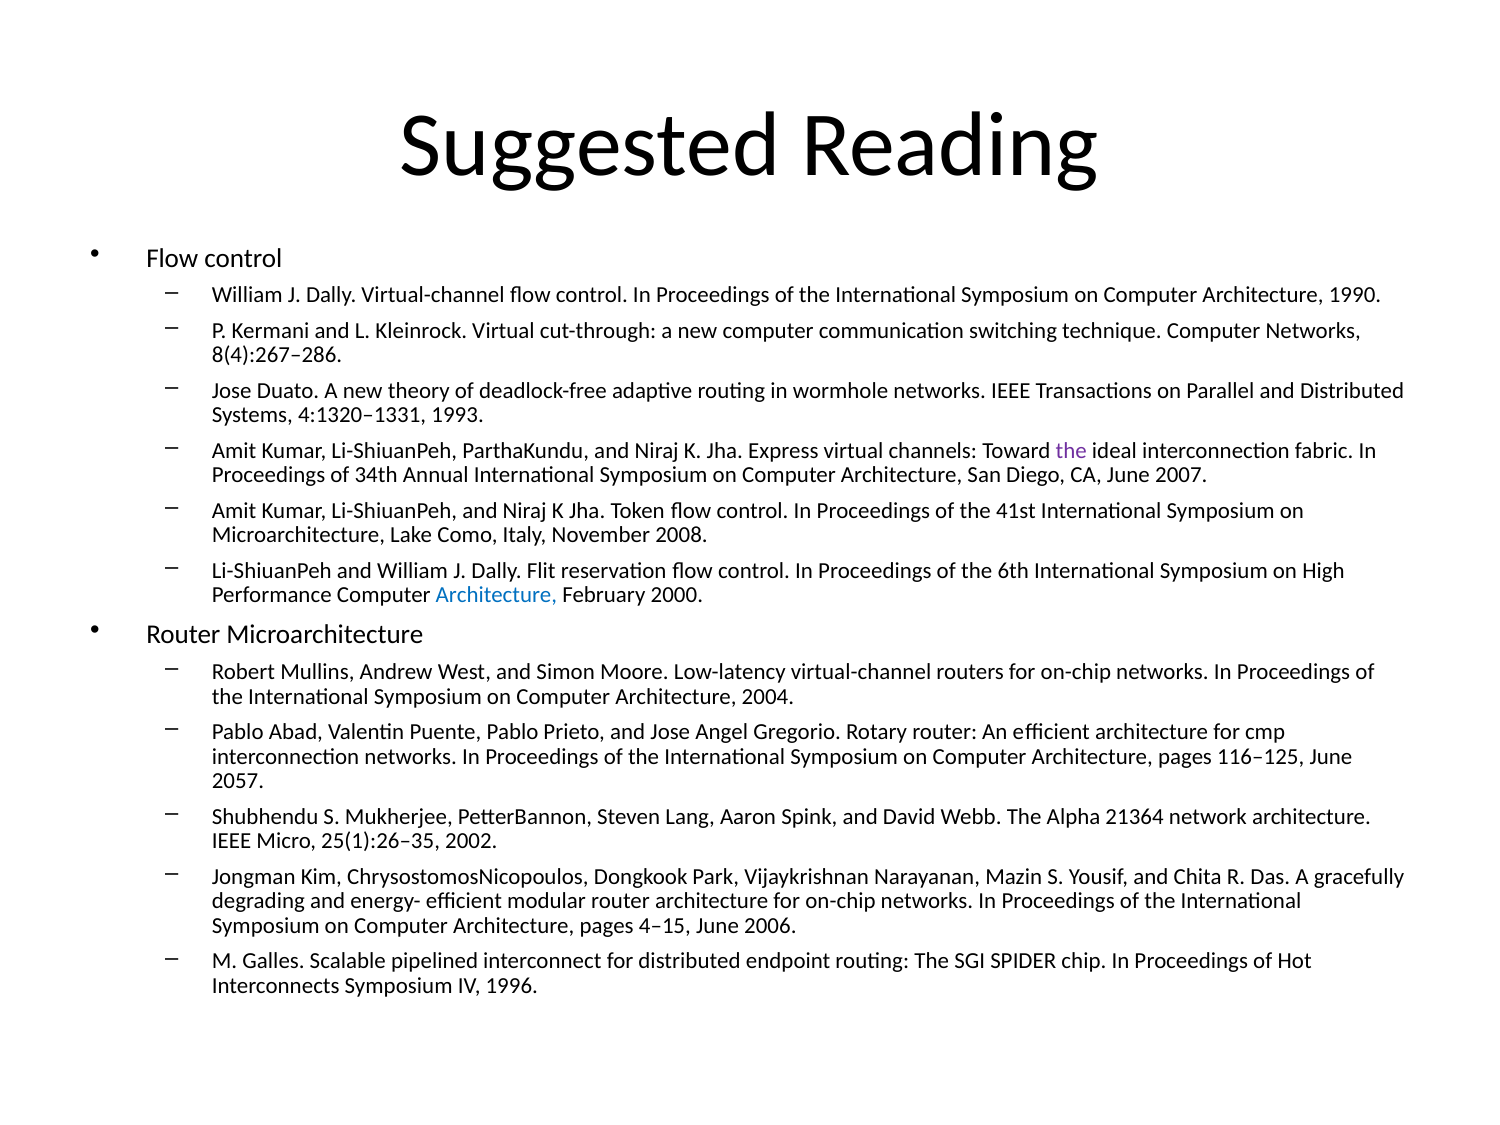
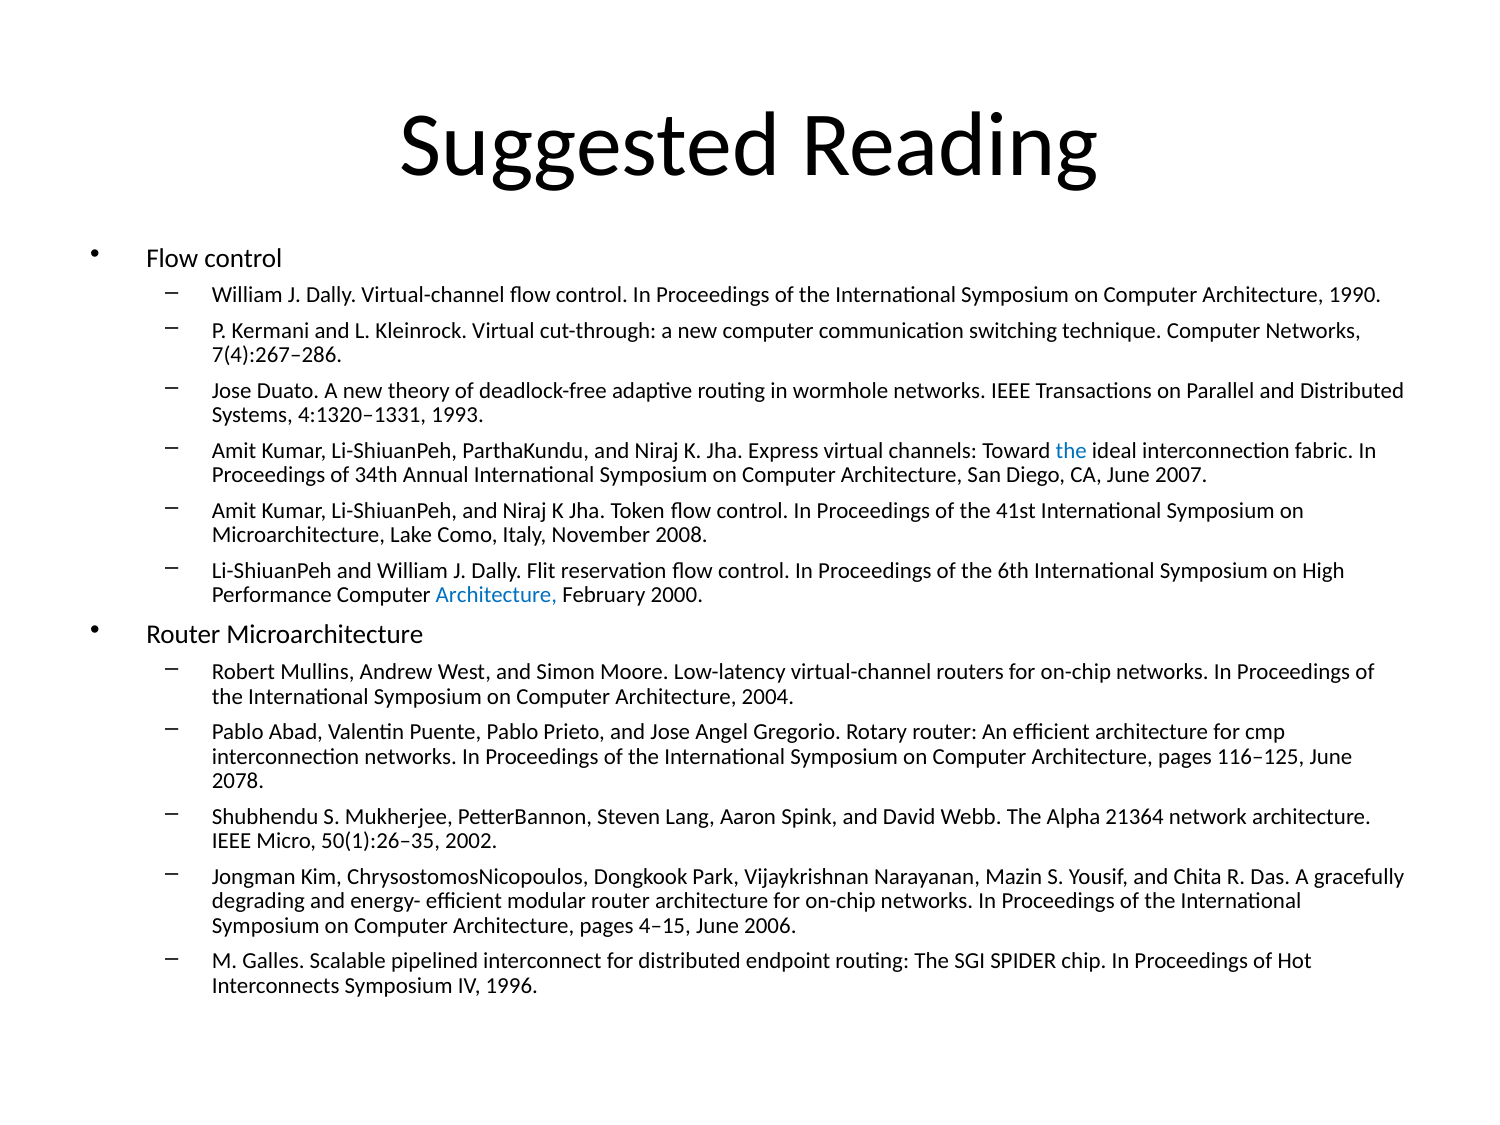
8(4):267–286: 8(4):267–286 -> 7(4):267–286 (277, 355)
the colour: purple -> blue (1071, 450)
2057: 2057 -> 2078 (238, 781)
25(1):26–35: 25(1):26–35 -> 50(1):26–35 (381, 841)
